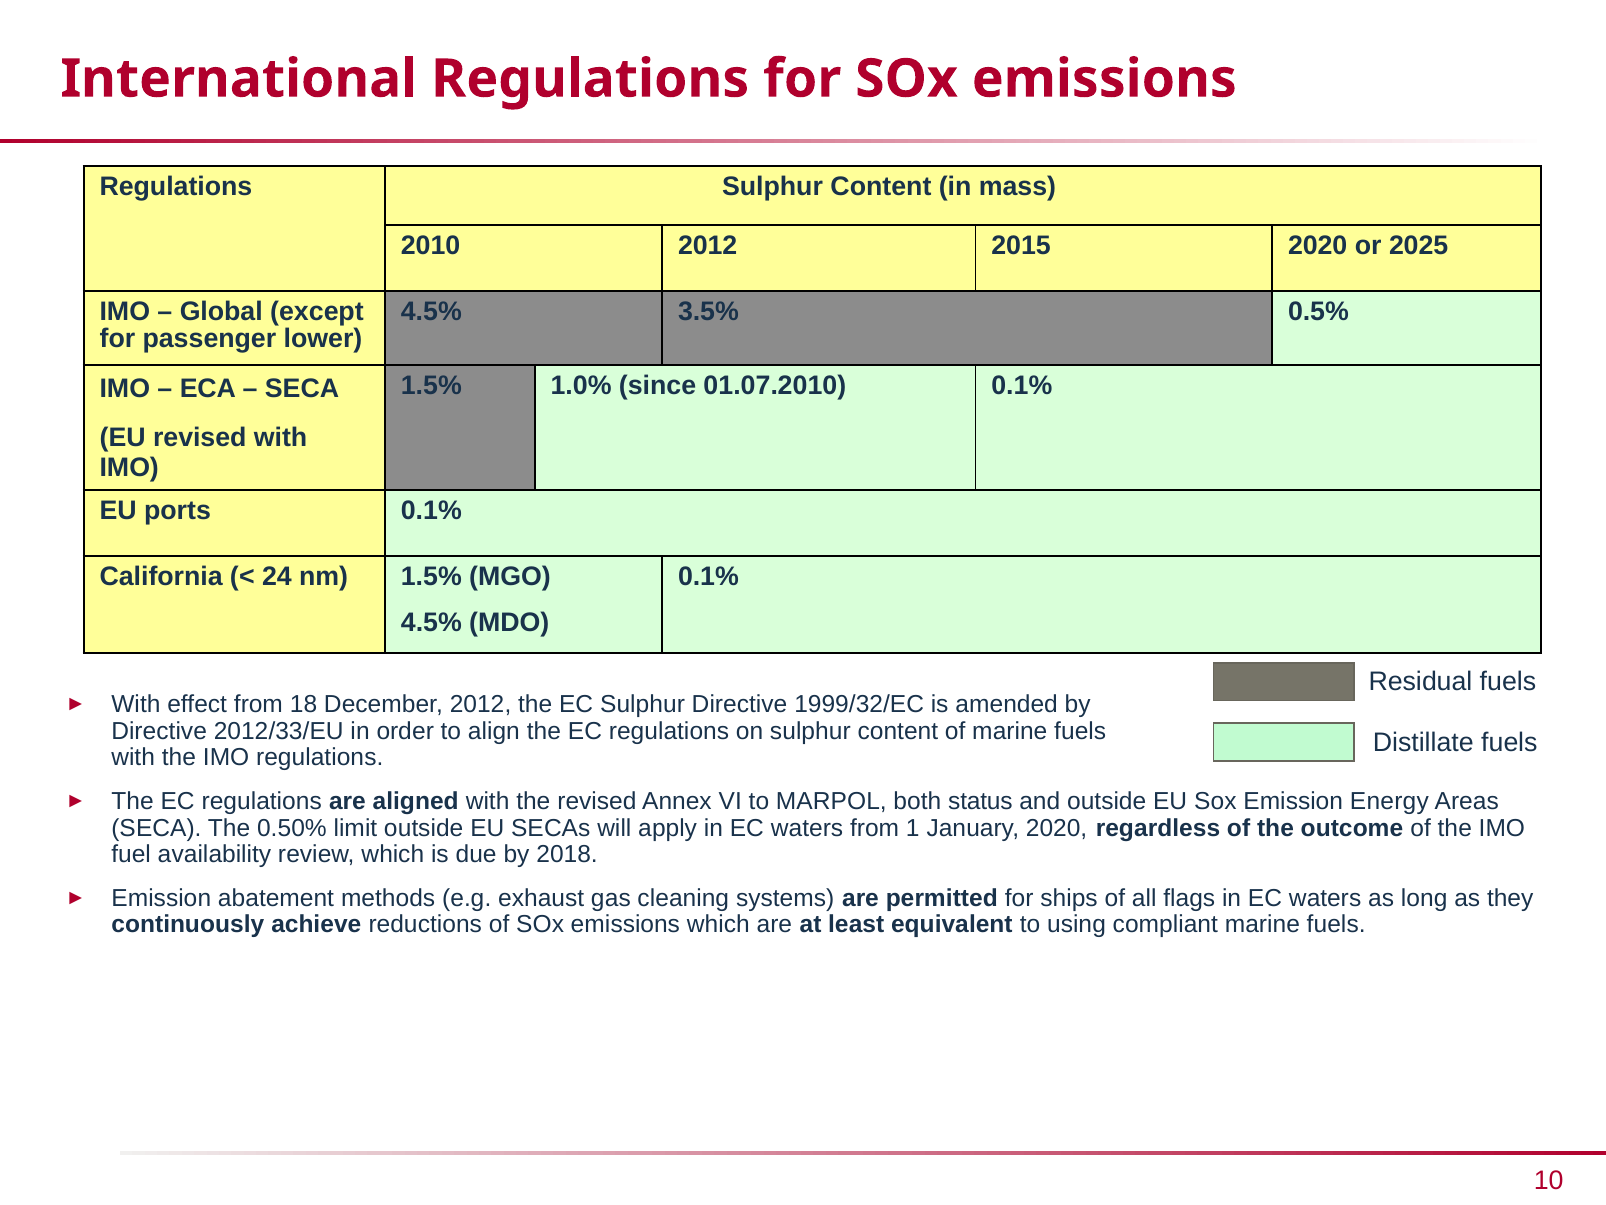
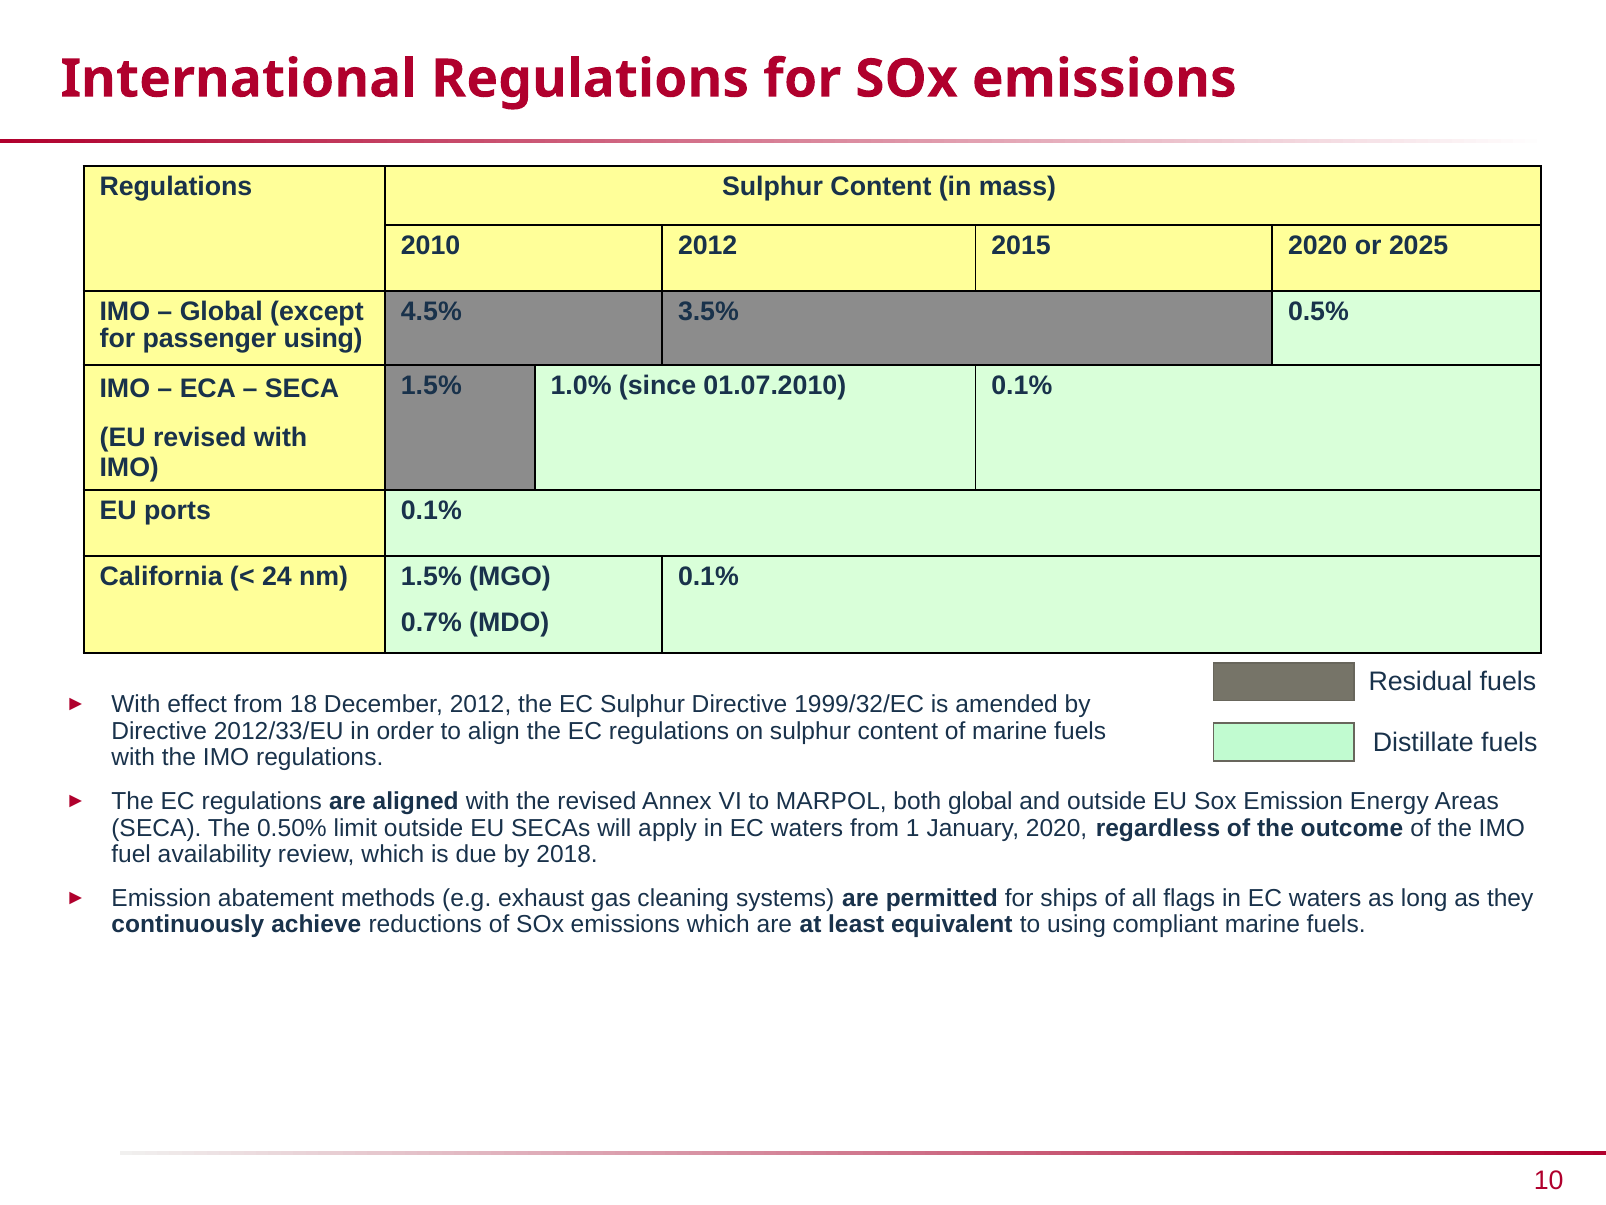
passenger lower: lower -> using (323, 339)
4.5%: 4.5% -> 0.7% (431, 623)
both status: status -> global (980, 801)
